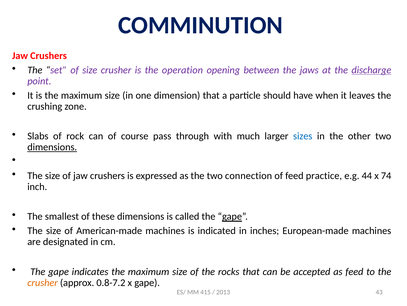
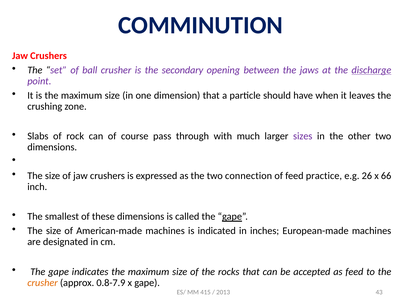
of size: size -> ball (90, 70)
operation: operation -> secondary (183, 70)
sizes colour: blue -> purple (303, 136)
dimensions underline: present -> none (52, 147)
44: 44 -> 26 (367, 175)
74: 74 -> 66 (386, 175)
0.8-7.2: 0.8-7.2 -> 0.8-7.9 (111, 282)
